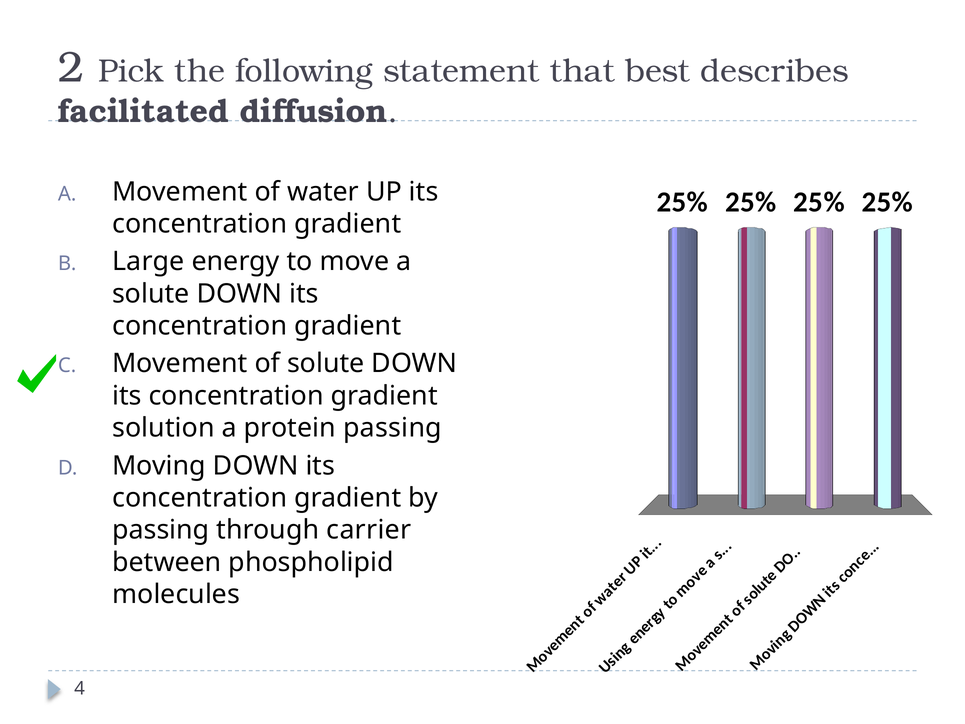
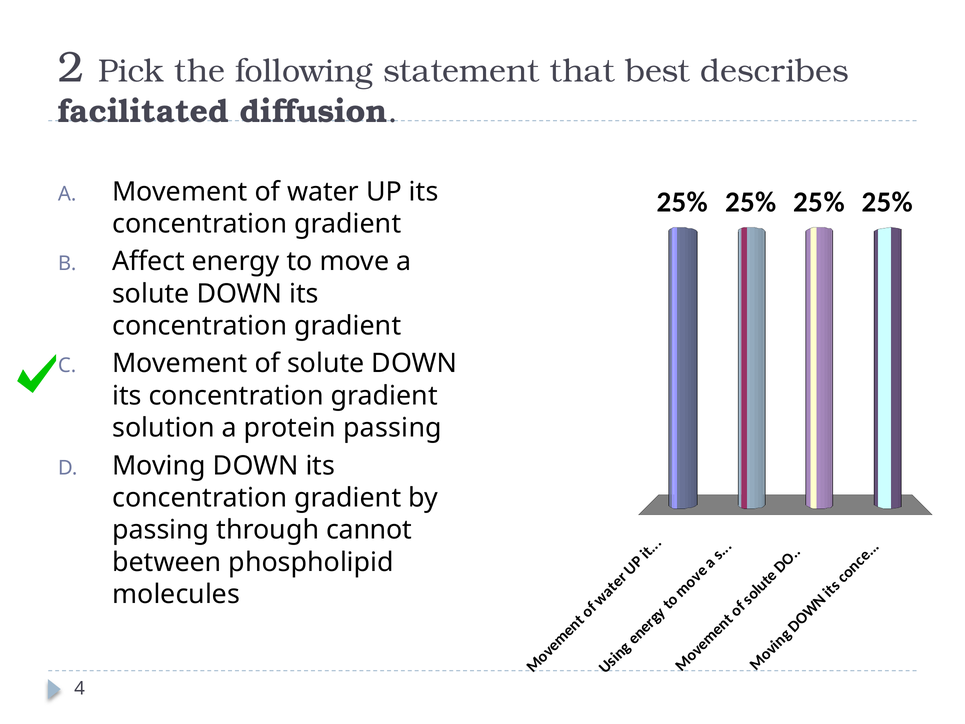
Large: Large -> Affect (148, 261)
carrier: carrier -> cannot (369, 530)
